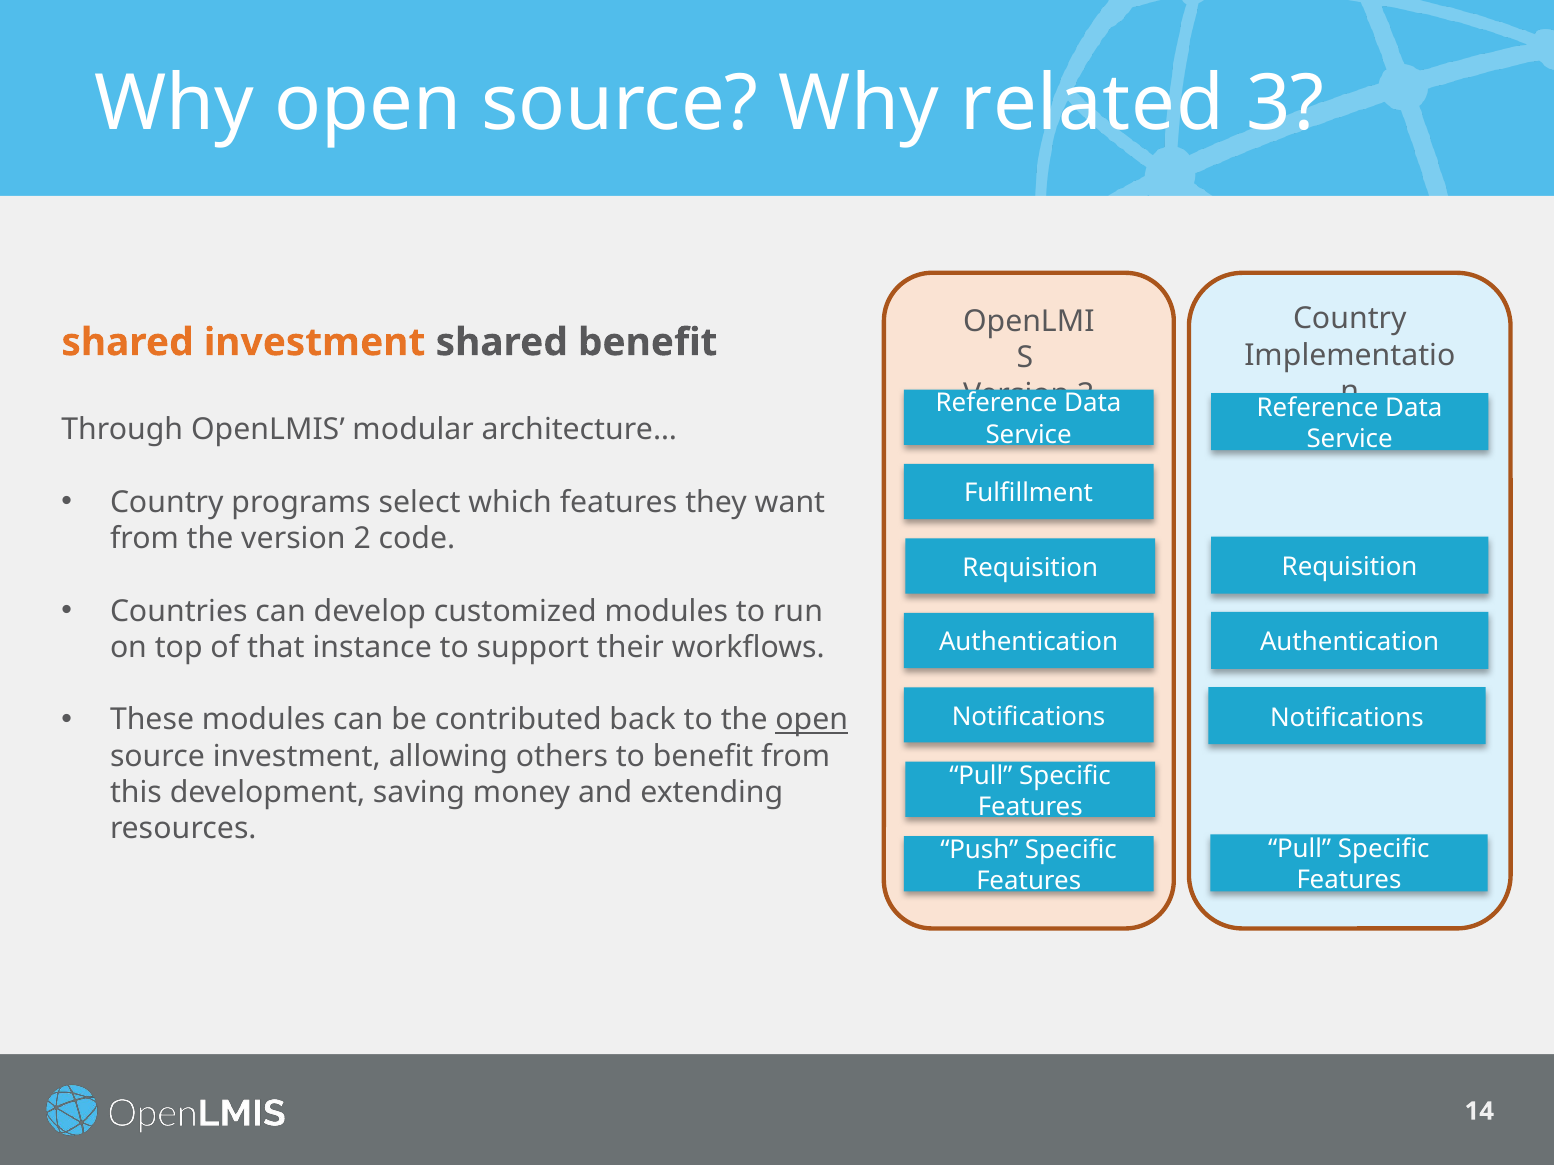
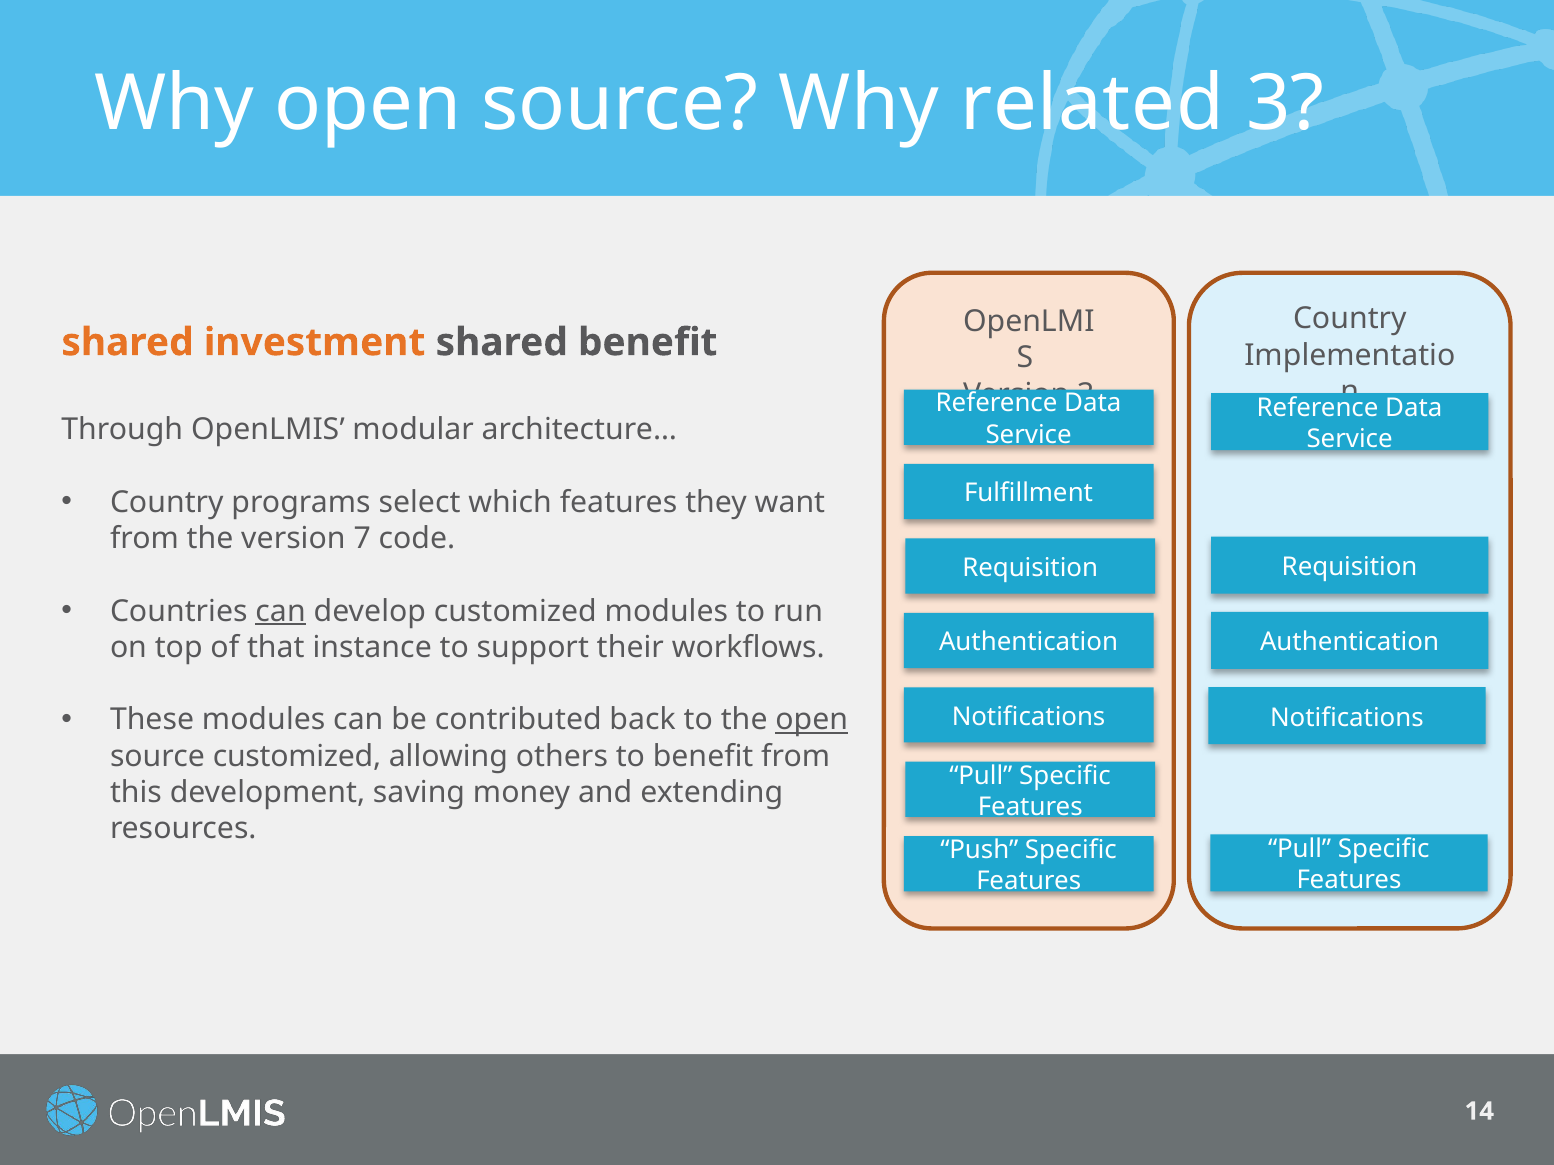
2: 2 -> 7 (362, 539)
can underline: none -> present (281, 611)
source investment: investment -> customized (297, 757)
